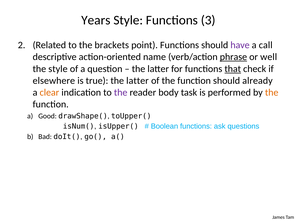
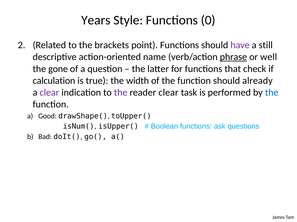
3: 3 -> 0 (208, 20)
call: call -> still (266, 45)
the style: style -> gone (58, 69)
that underline: present -> none (233, 69)
elsewhere: elsewhere -> calculation (54, 81)
true the latter: latter -> width (138, 81)
clear colour: orange -> purple (49, 93)
reader body: body -> clear (168, 93)
the colour: orange -> blue (272, 93)
